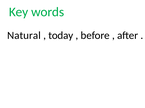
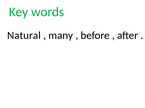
today: today -> many (61, 36)
